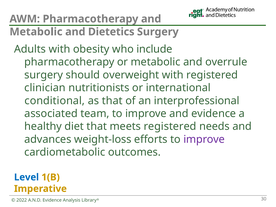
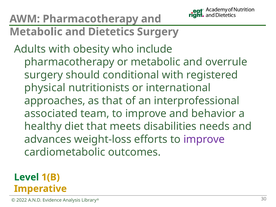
overweight: overweight -> conditional (131, 75)
clinician: clinician -> physical (45, 88)
conditional: conditional -> approaches (55, 101)
and evidence: evidence -> behavior (214, 114)
meets registered: registered -> disabilities (170, 126)
Level colour: blue -> green (27, 177)
